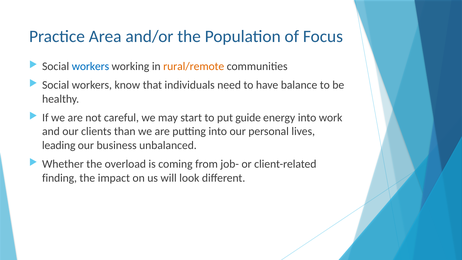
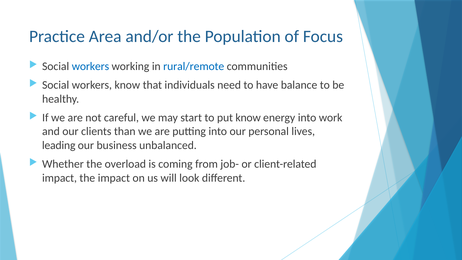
rural/remote colour: orange -> blue (194, 66)
put guide: guide -> know (248, 118)
finding: finding -> impact (60, 178)
